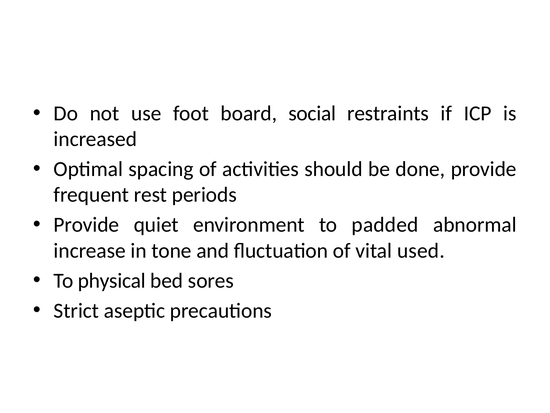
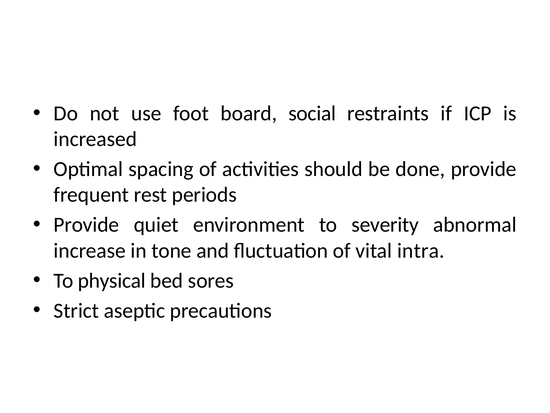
padded: padded -> severity (385, 225)
used: used -> intra (421, 250)
